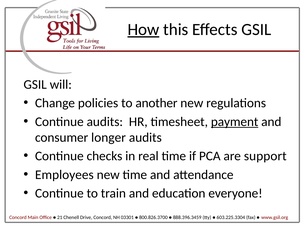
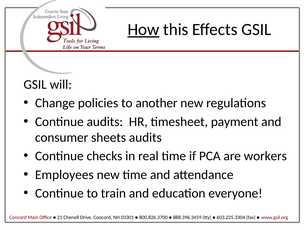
payment underline: present -> none (235, 122)
longer: longer -> sheets (109, 138)
support: support -> workers (265, 156)
